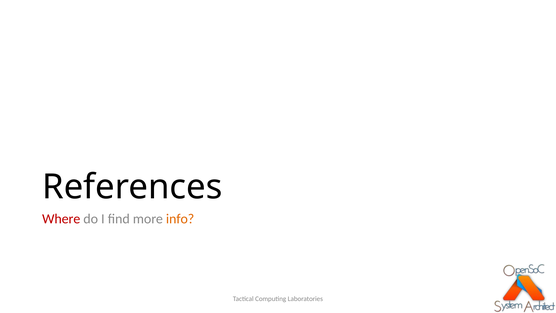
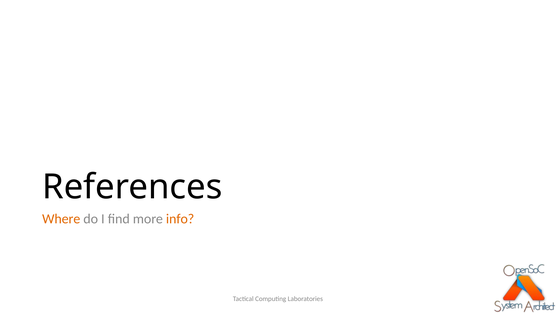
Where colour: red -> orange (61, 219)
